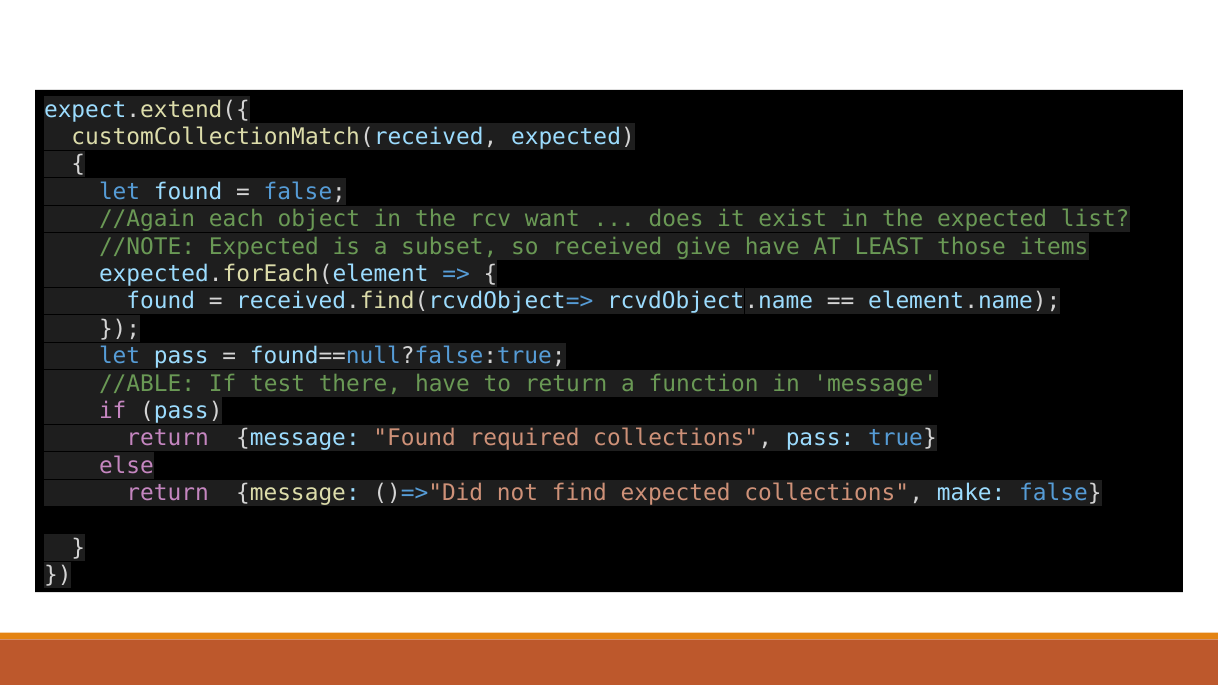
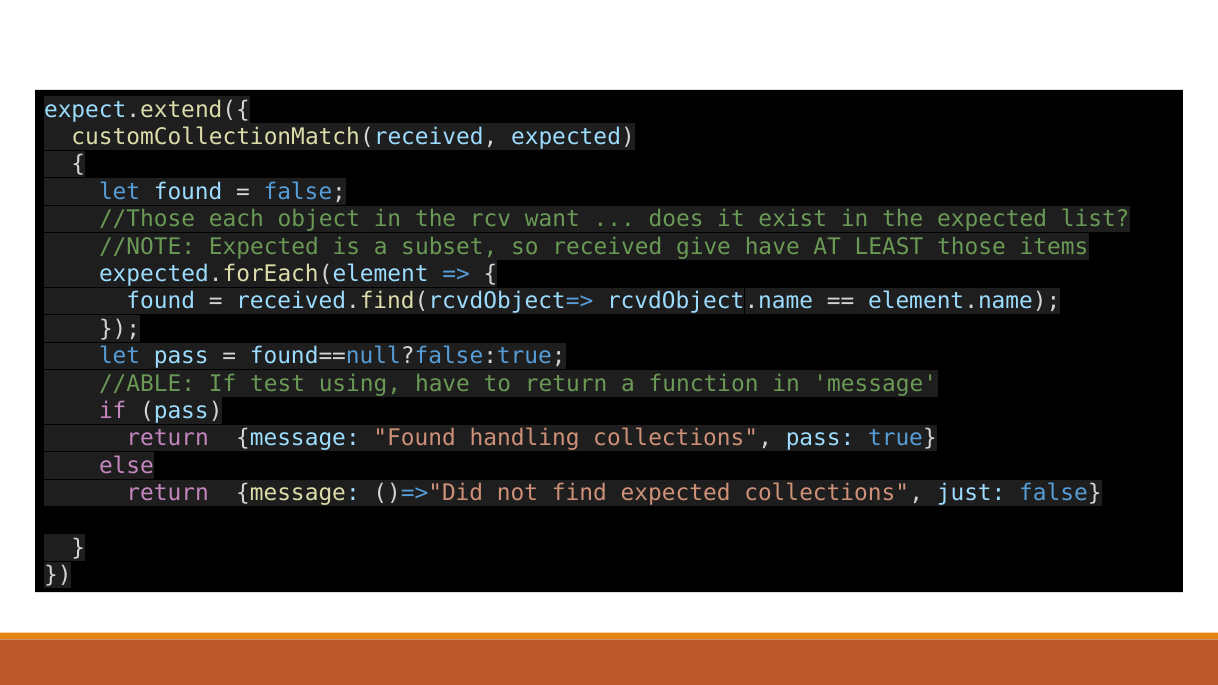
//Again: //Again -> //Those (147, 219)
there: there -> using (360, 384)
required: required -> handling (525, 439)
make: make -> just (971, 493)
